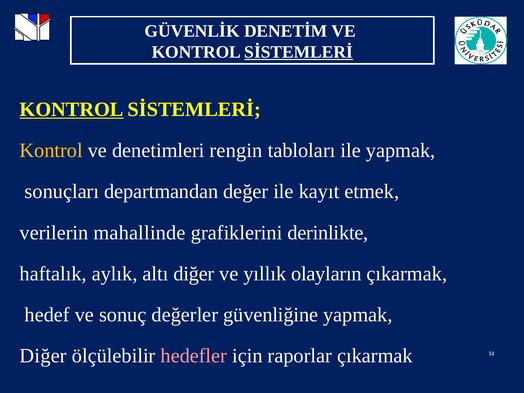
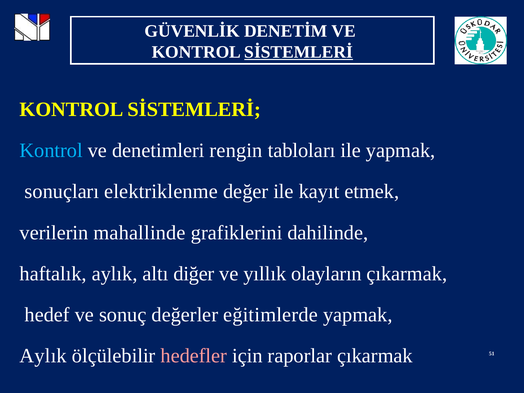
KONTROL underline: present -> none (72, 109)
Kontrol colour: yellow -> light blue (51, 150)
departmandan: departmandan -> elektriklenme (161, 192)
derinlikte: derinlikte -> dahilinde (328, 233)
güvenliğine: güvenliğine -> eğitimlerde (271, 315)
Diğer: Diğer -> Aylık (43, 356)
